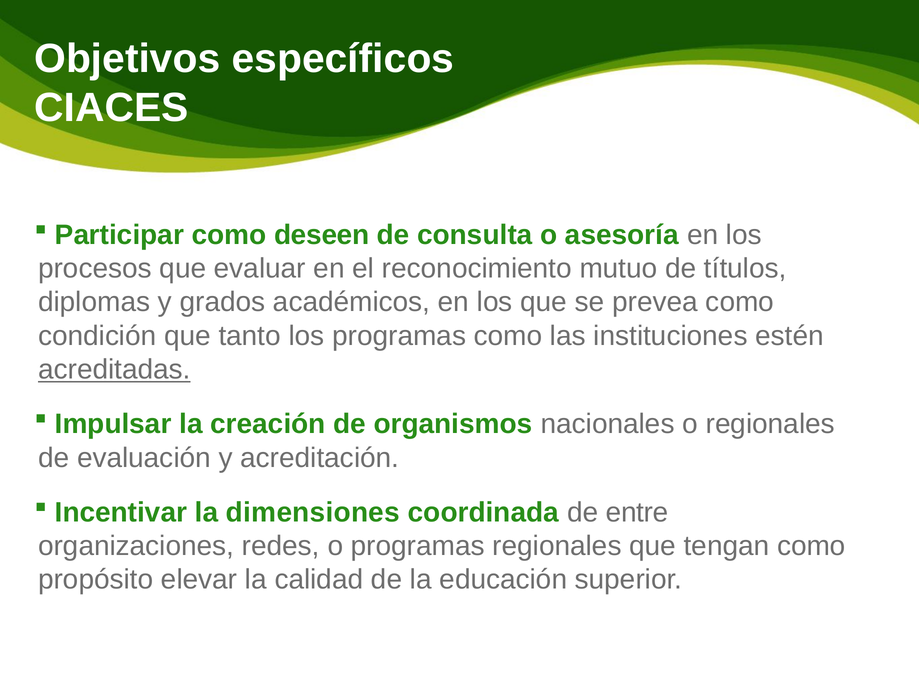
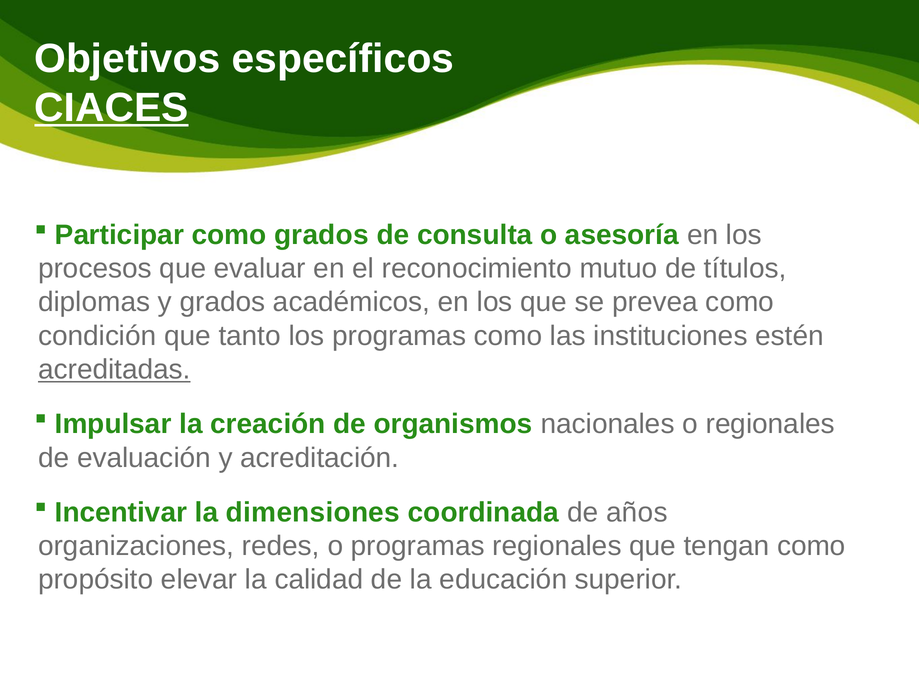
CIACES underline: none -> present (111, 108)
como deseen: deseen -> grados (321, 235)
entre: entre -> años (637, 513)
